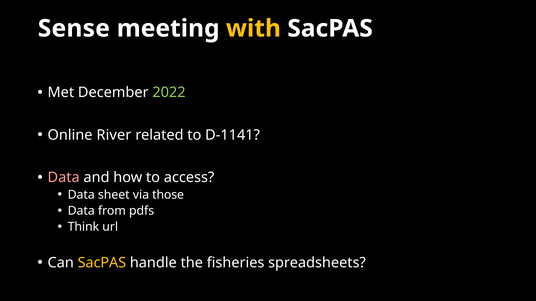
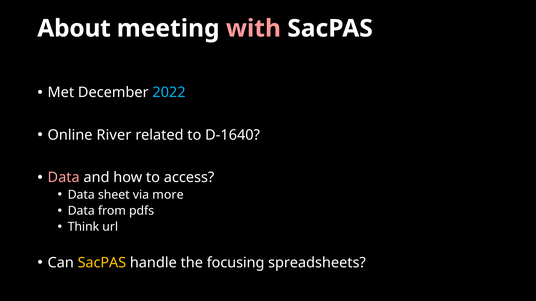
Sense: Sense -> About (74, 29)
with colour: yellow -> pink (253, 29)
2022 colour: light green -> light blue (169, 93)
D-1141: D-1141 -> D-1640 (233, 135)
those: those -> more (168, 195)
fisheries: fisheries -> focusing (236, 263)
